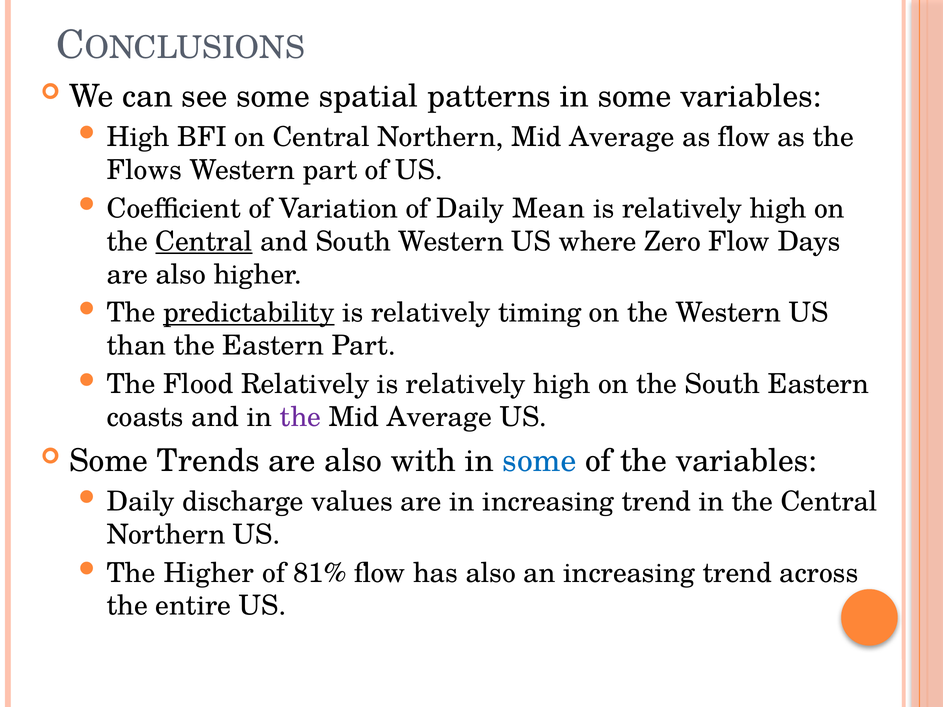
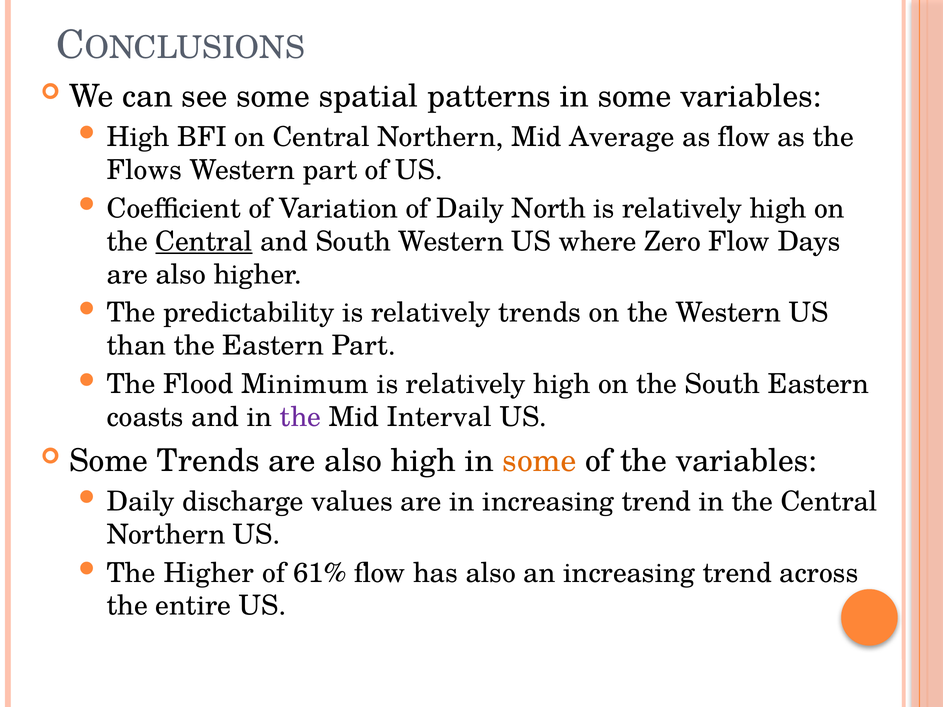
Mean: Mean -> North (549, 209)
predictability underline: present -> none (249, 313)
relatively timing: timing -> trends (540, 313)
Flood Relatively: Relatively -> Minimum (305, 385)
Average: Average -> Interval (439, 418)
also with: with -> high (423, 461)
some colour: blue -> orange (539, 461)
81%: 81% -> 61% (320, 573)
